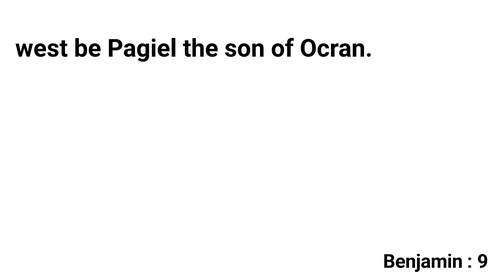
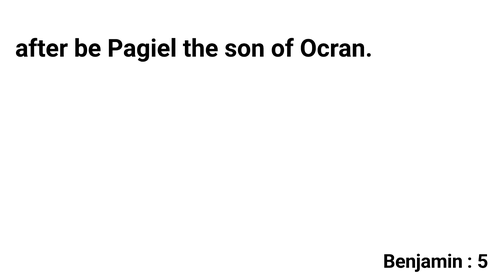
west: west -> after (42, 49)
9: 9 -> 5 (483, 262)
